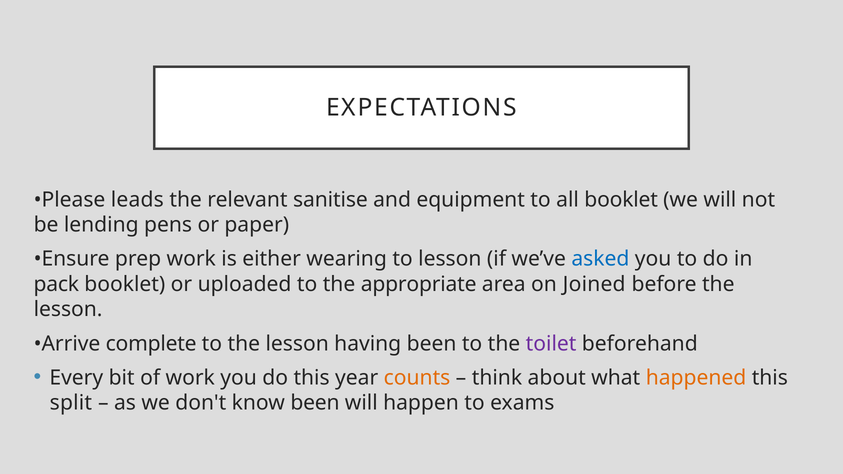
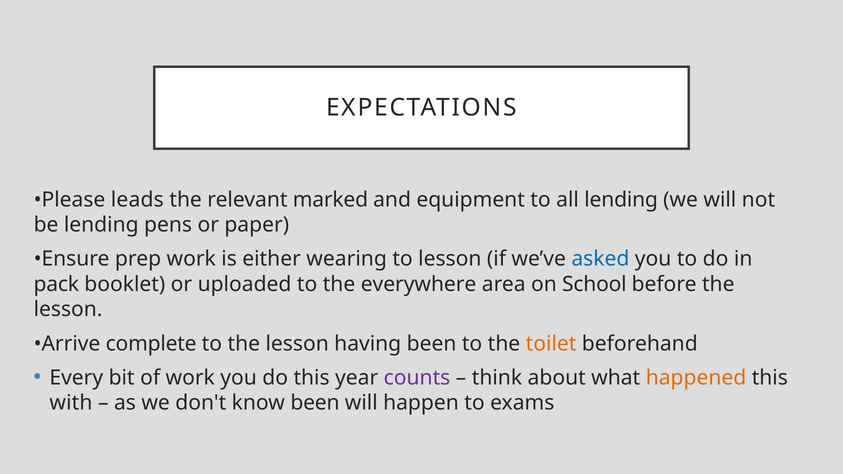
sanitise: sanitise -> marked (330, 200)
all booklet: booklet -> lending (621, 200)
appropriate: appropriate -> everywhere (419, 284)
Joined: Joined -> School (594, 284)
toilet colour: purple -> orange (551, 344)
counts colour: orange -> purple (417, 378)
split: split -> with (71, 403)
